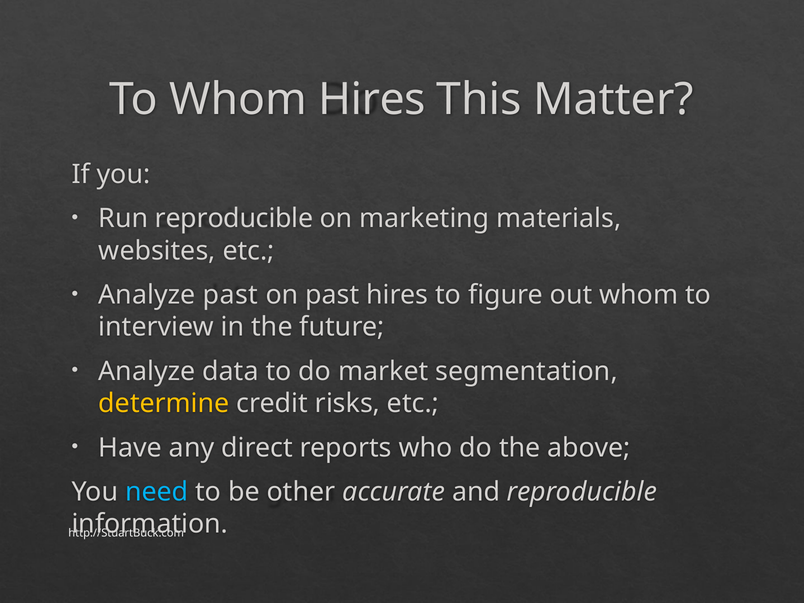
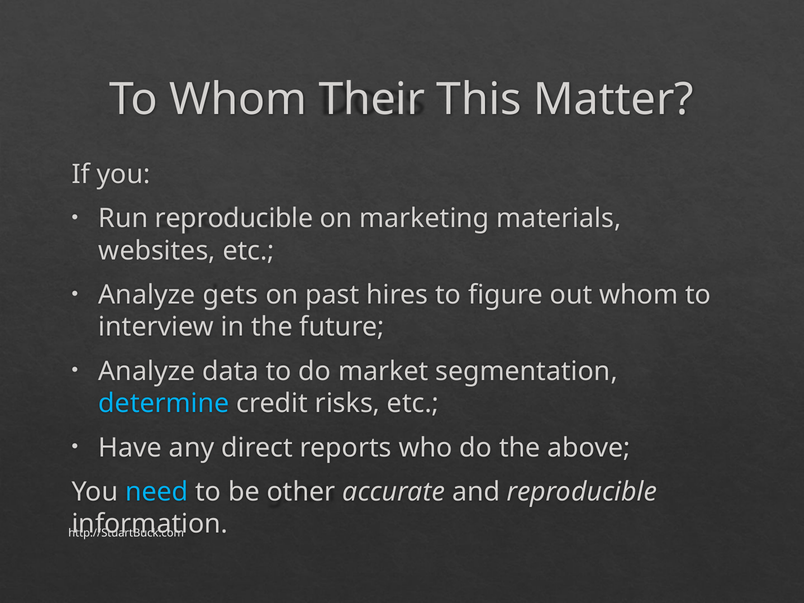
Whom Hires: Hires -> Their (372, 99)
Analyze past: past -> gets (230, 295)
determine colour: yellow -> light blue (164, 403)
